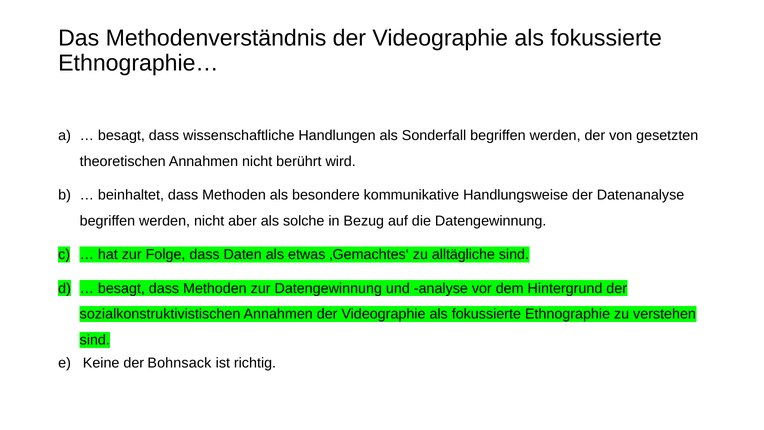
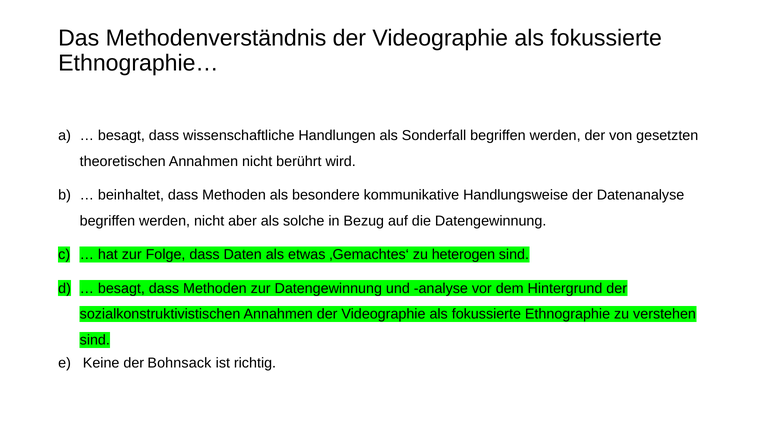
alltägliche: alltägliche -> heterogen (463, 255)
